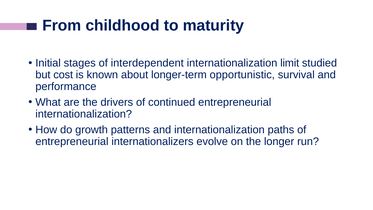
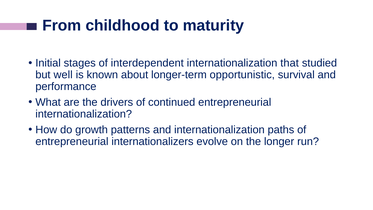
limit: limit -> that (290, 63)
cost: cost -> well (63, 75)
